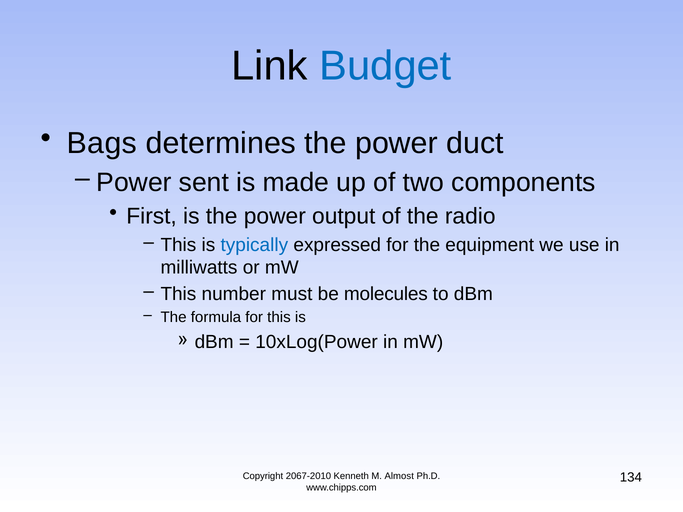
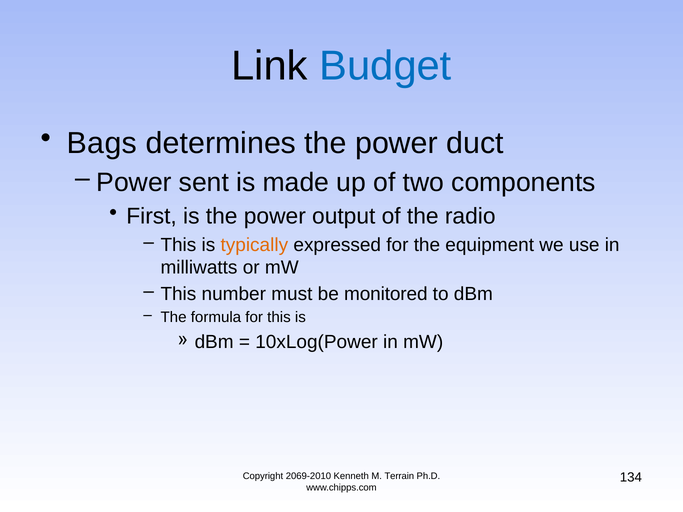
typically colour: blue -> orange (254, 245)
molecules: molecules -> monitored (386, 294)
2067-2010: 2067-2010 -> 2069-2010 (308, 476)
Almost: Almost -> Terrain (399, 476)
